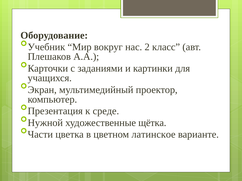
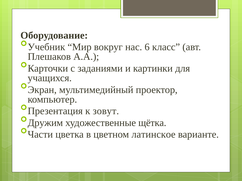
2: 2 -> 6 (147, 47)
среде: среде -> зовут (106, 111)
Нужной: Нужной -> Дружим (45, 123)
